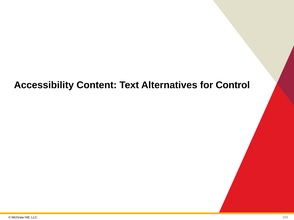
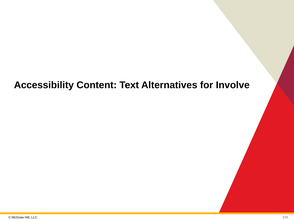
Control: Control -> Involve (233, 85)
